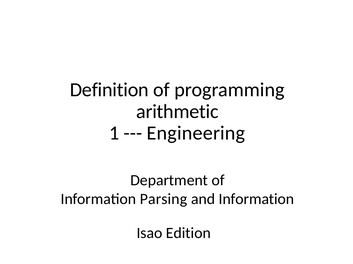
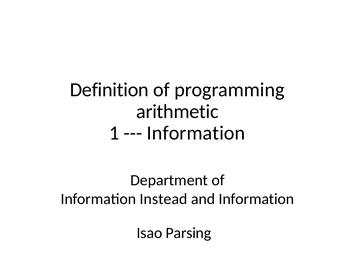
Engineering: Engineering -> Information (196, 133)
Parsing: Parsing -> Instead (164, 200)
Edition: Edition -> Parsing (188, 234)
